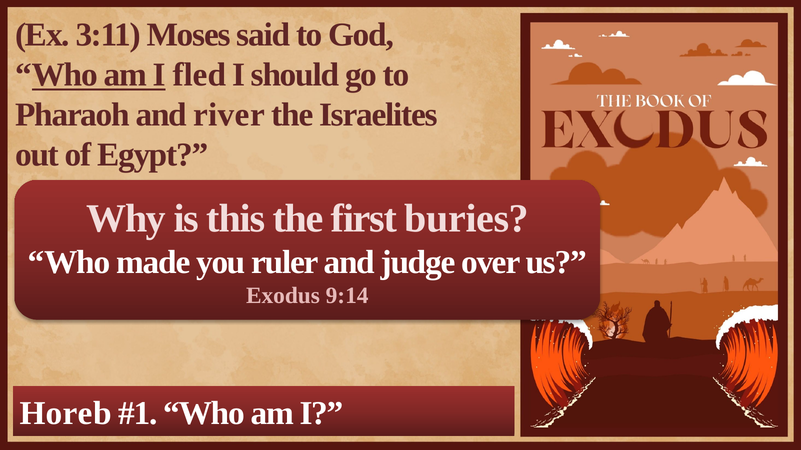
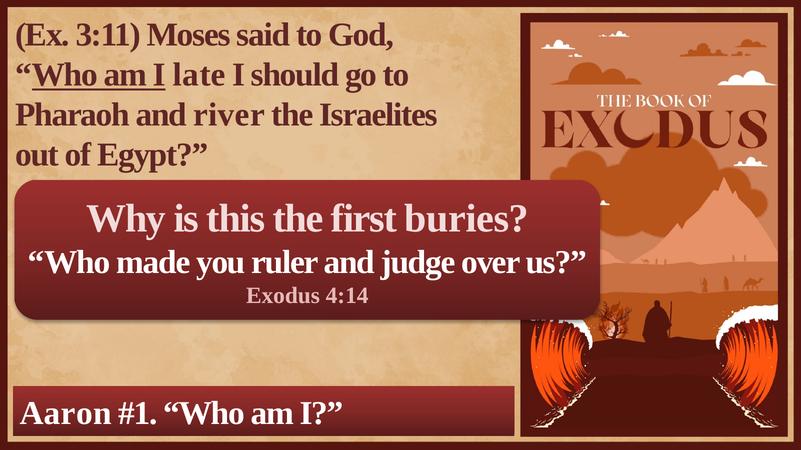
fled: fled -> late (199, 75)
9:14: 9:14 -> 4:14 (347, 296)
Horeb: Horeb -> Aaron (66, 414)
